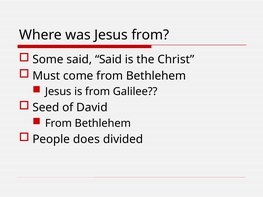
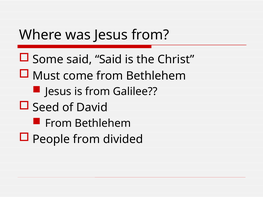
People does: does -> from (86, 139)
